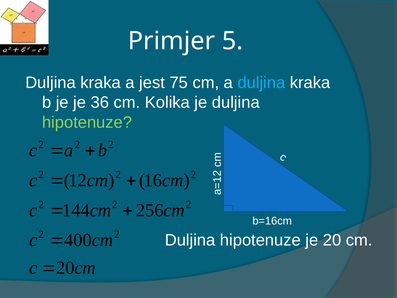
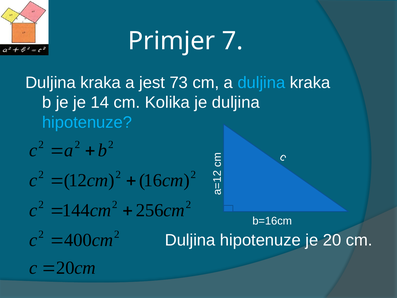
5: 5 -> 7 (232, 41)
75: 75 -> 73 (179, 83)
36: 36 -> 14 (100, 102)
hipotenuze colour: light green -> light blue (87, 122)
